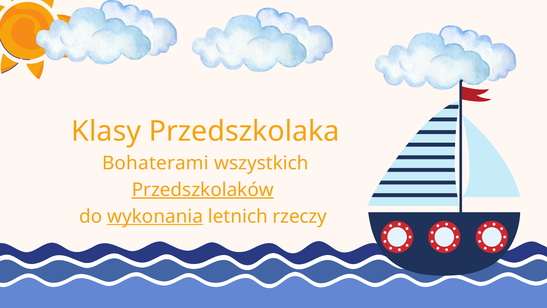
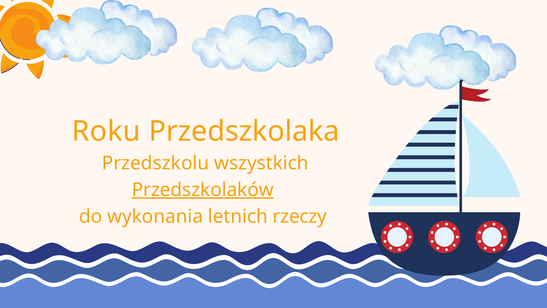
Klasy: Klasy -> Roku (106, 131)
Bohaterami: Bohaterami -> Przedszkolu (156, 163)
wykonania underline: present -> none (155, 216)
